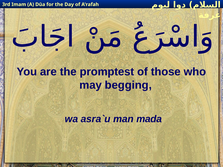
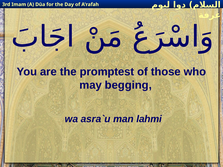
mada: mada -> lahmi (149, 119)
